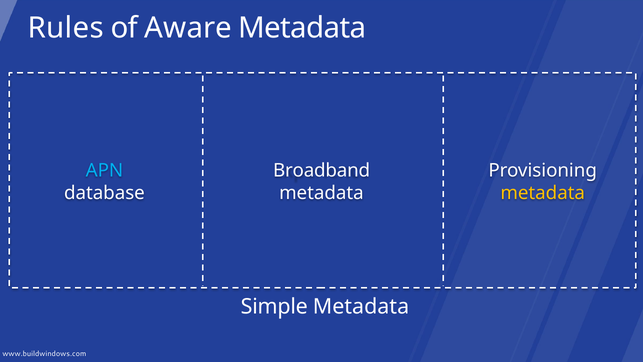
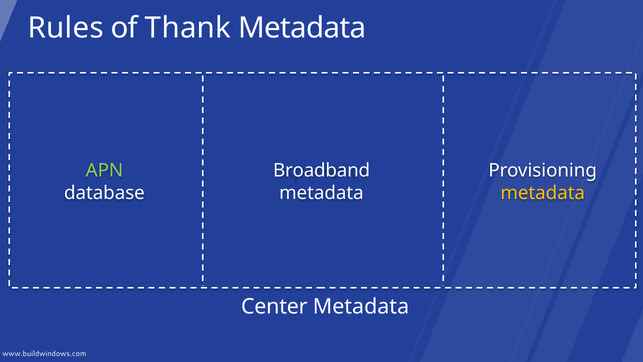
Aware: Aware -> Thank (188, 28)
APN colour: light blue -> light green (104, 170)
Simple: Simple -> Center (274, 307)
